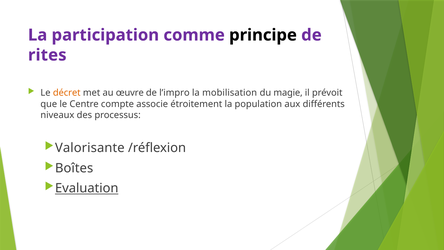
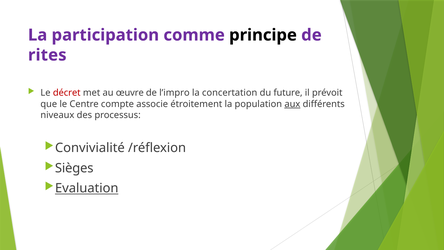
décret colour: orange -> red (67, 93)
mobilisation: mobilisation -> concertation (230, 93)
magie: magie -> future (288, 93)
aux underline: none -> present (292, 104)
Valorisante: Valorisante -> Convivialité (90, 148)
Boîtes: Boîtes -> Sièges (74, 168)
